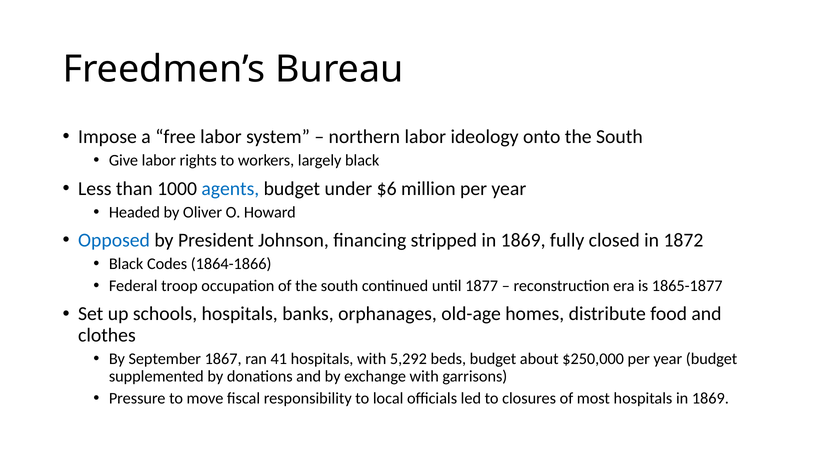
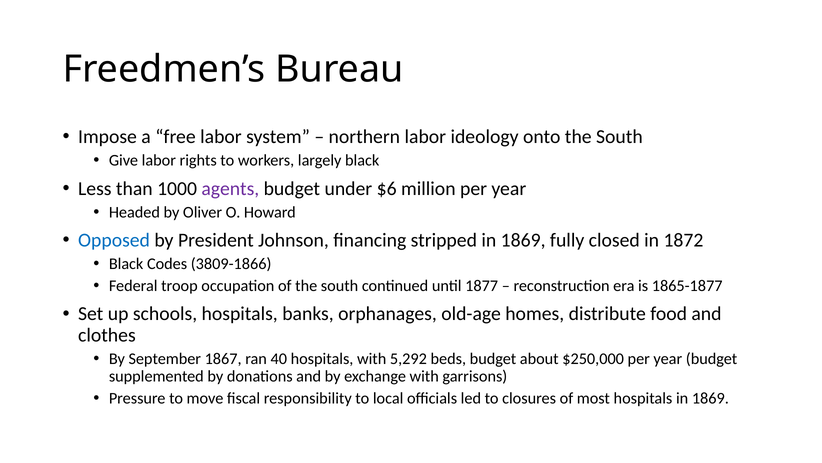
agents colour: blue -> purple (230, 188)
1864-1866: 1864-1866 -> 3809-1866 (231, 264)
41: 41 -> 40 (279, 359)
